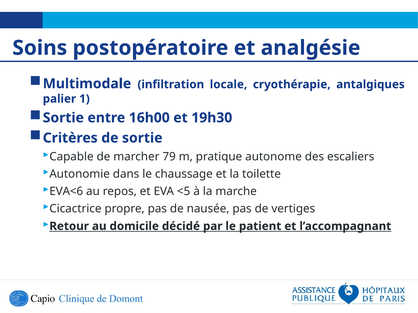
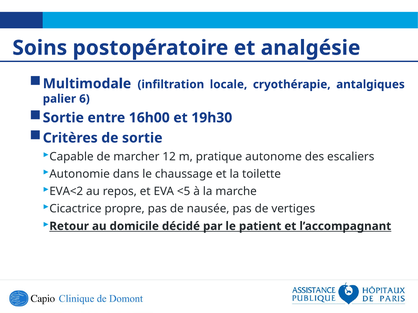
1: 1 -> 6 (84, 99)
79: 79 -> 12 (169, 157)
EVA<6: EVA<6 -> EVA<2 (66, 192)
